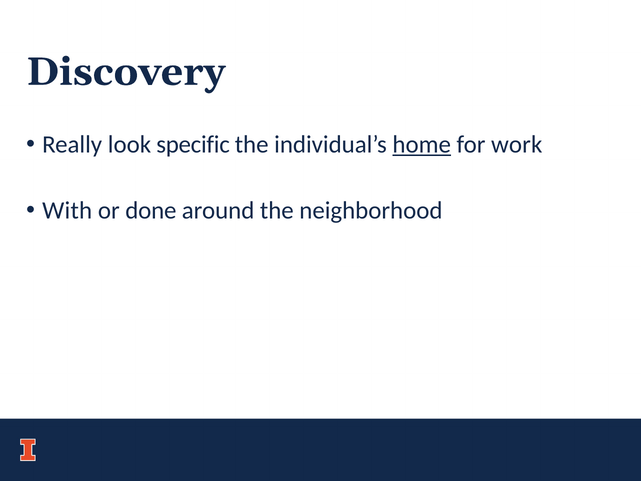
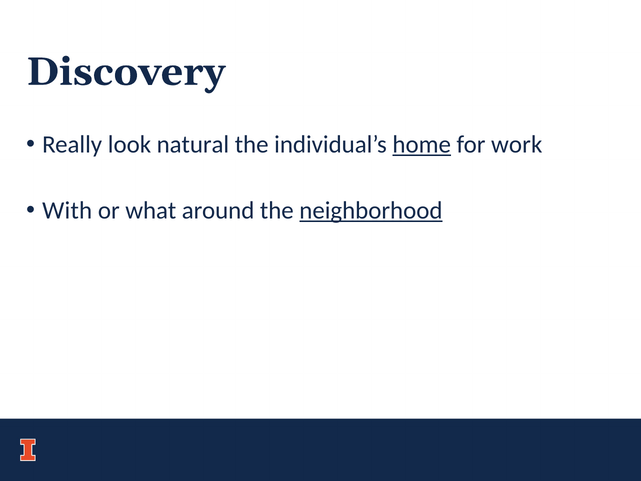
specific: specific -> natural (193, 145)
done: done -> what (151, 210)
neighborhood underline: none -> present (371, 210)
